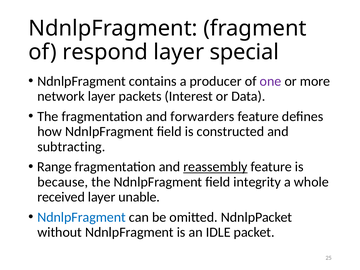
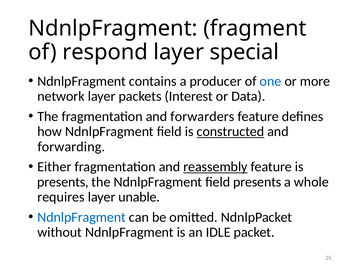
one colour: purple -> blue (271, 81)
constructed underline: none -> present (230, 132)
subtracting: subtracting -> forwarding (71, 147)
Range: Range -> Either (54, 167)
because: because -> presents (63, 182)
field integrity: integrity -> presents (257, 182)
received: received -> requires (61, 197)
